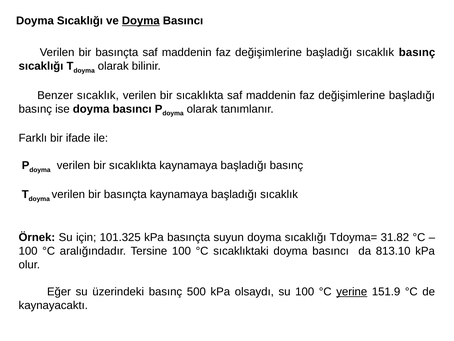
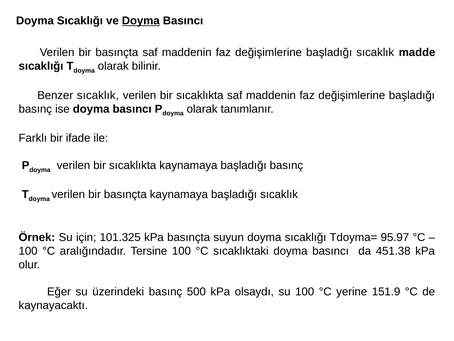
sıcaklık basınç: basınç -> madde (417, 53)
31.82: 31.82 -> 95.97 (395, 237)
813.10: 813.10 -> 451.38 (393, 251)
yerine underline: present -> none (352, 291)
